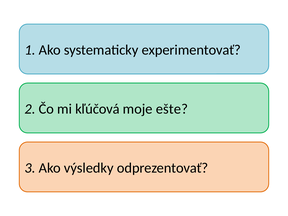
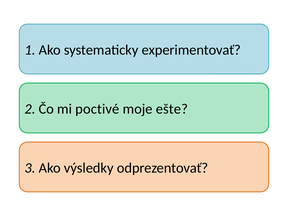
kľúčová: kľúčová -> poctivé (97, 109)
